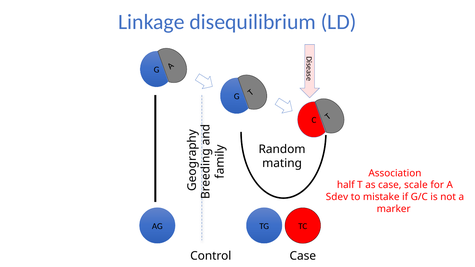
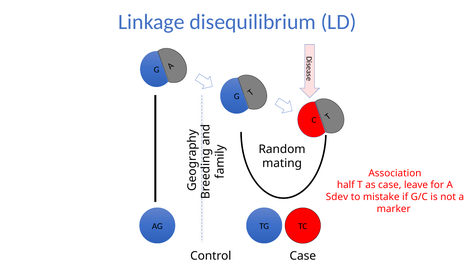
scale: scale -> leave (416, 185)
